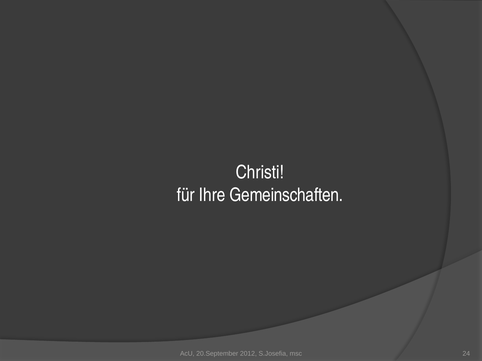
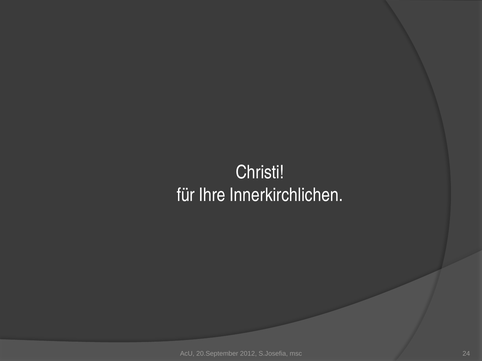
Gemeinschaften: Gemeinschaften -> Innerkirchlichen (286, 195)
